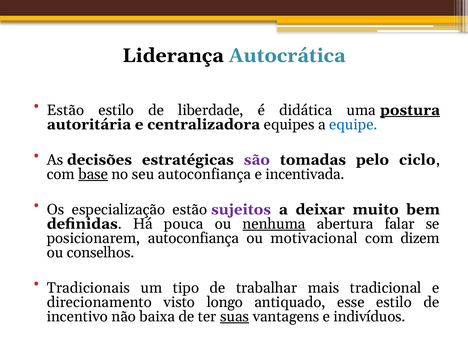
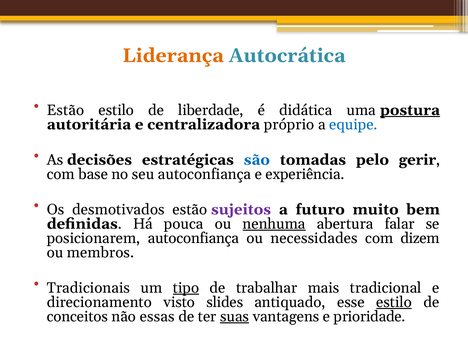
Liderança colour: black -> orange (173, 56)
equipes: equipes -> próprio (289, 124)
são colour: purple -> blue (257, 160)
ciclo: ciclo -> gerir (417, 160)
base underline: present -> none (93, 174)
incentivada: incentivada -> experiência (305, 174)
especialização: especialização -> desmotivados (118, 209)
deixar: deixar -> futuro (320, 209)
motivacional: motivacional -> necessidades (314, 238)
conselhos: conselhos -> membros (101, 252)
tipo underline: none -> present (186, 288)
longo: longo -> slides (225, 302)
estilo underline: none -> present (394, 302)
incentivo: incentivo -> conceitos (77, 316)
baixa: baixa -> essas (157, 316)
indivíduos: indivíduos -> prioridade (370, 316)
